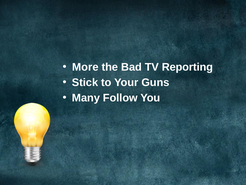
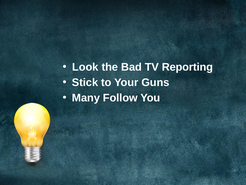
More: More -> Look (85, 67)
